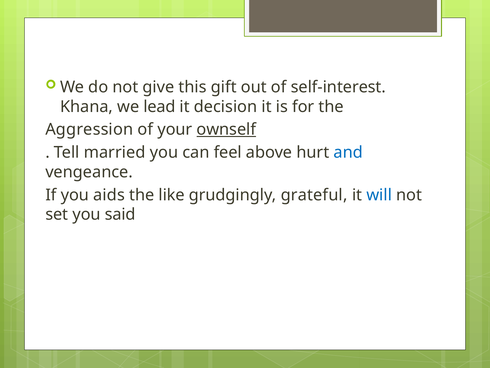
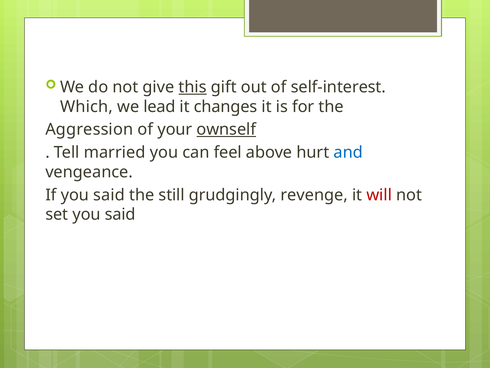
this underline: none -> present (193, 87)
Khana: Khana -> Which (86, 106)
decision: decision -> changes (226, 106)
If you aids: aids -> said (109, 195)
like: like -> still (172, 195)
grateful: grateful -> revenge (314, 195)
will colour: blue -> red (379, 195)
